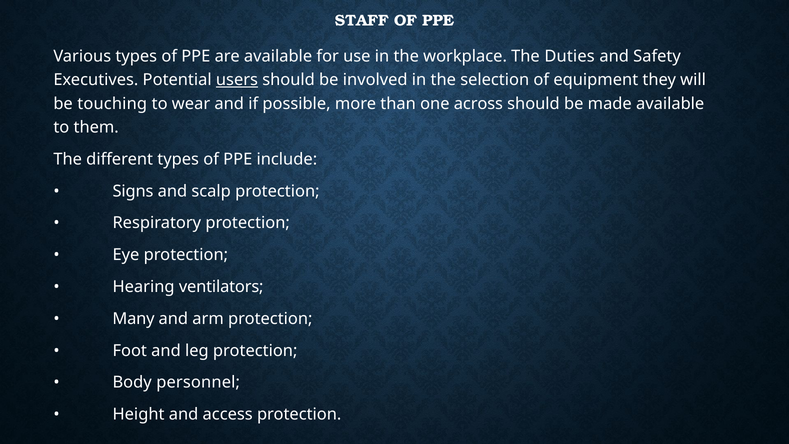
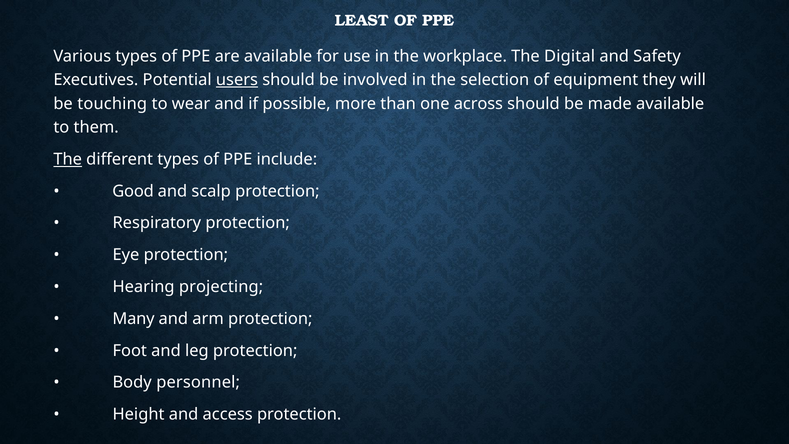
STAFF: STAFF -> LEAST (362, 21)
Duties: Duties -> Digital (570, 56)
The underline: none -> present (68, 159)
Signs: Signs -> Good (133, 191)
ventilators: ventilators -> projecting (221, 287)
